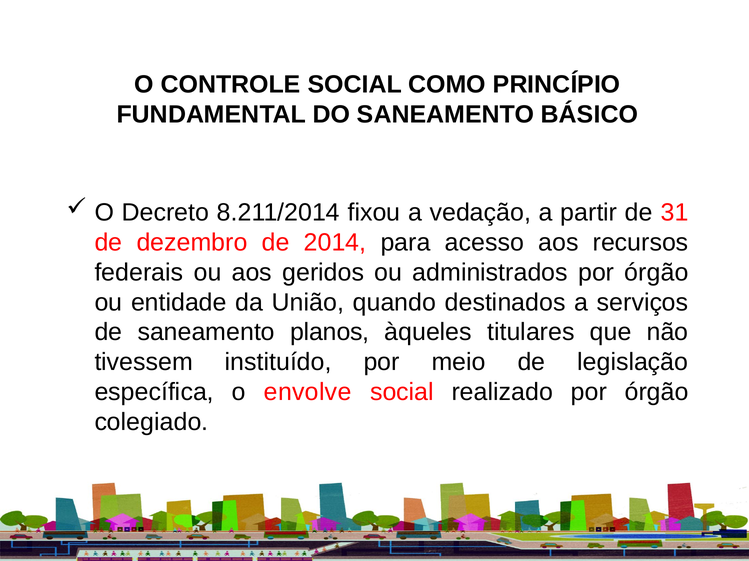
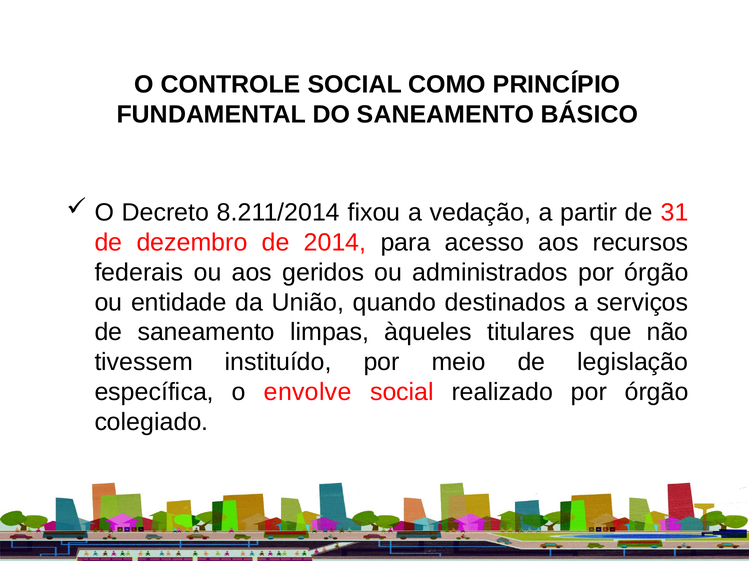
planos: planos -> limpas (330, 333)
